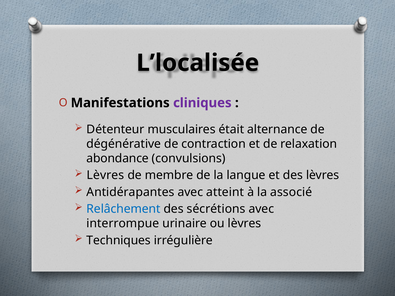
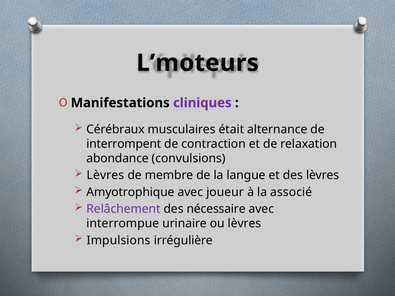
L’localisée: L’localisée -> L’moteurs (198, 63)
Détenteur: Détenteur -> Cérébraux (116, 130)
dégénérative: dégénérative -> interrompent (124, 144)
Antidérapantes: Antidérapantes -> Amyotrophique (131, 192)
atteint: atteint -> joueur (225, 192)
Relâchement colour: blue -> purple (123, 209)
sécrétions: sécrétions -> nécessaire (216, 209)
Techniques: Techniques -> Impulsions (119, 240)
